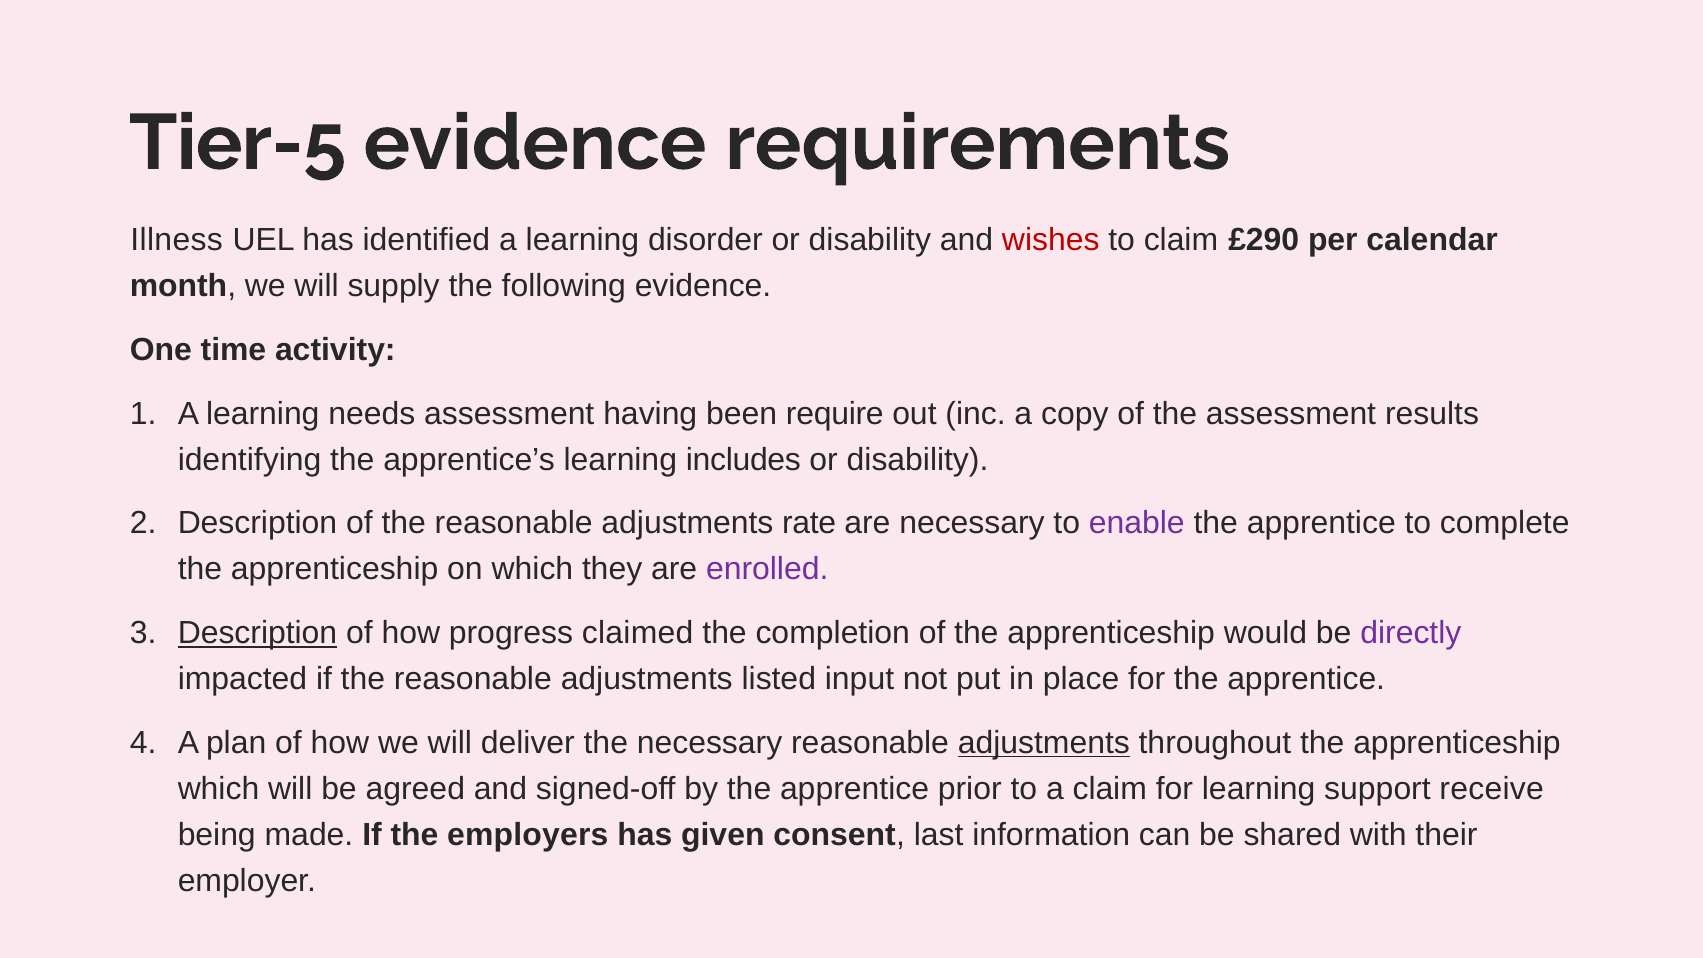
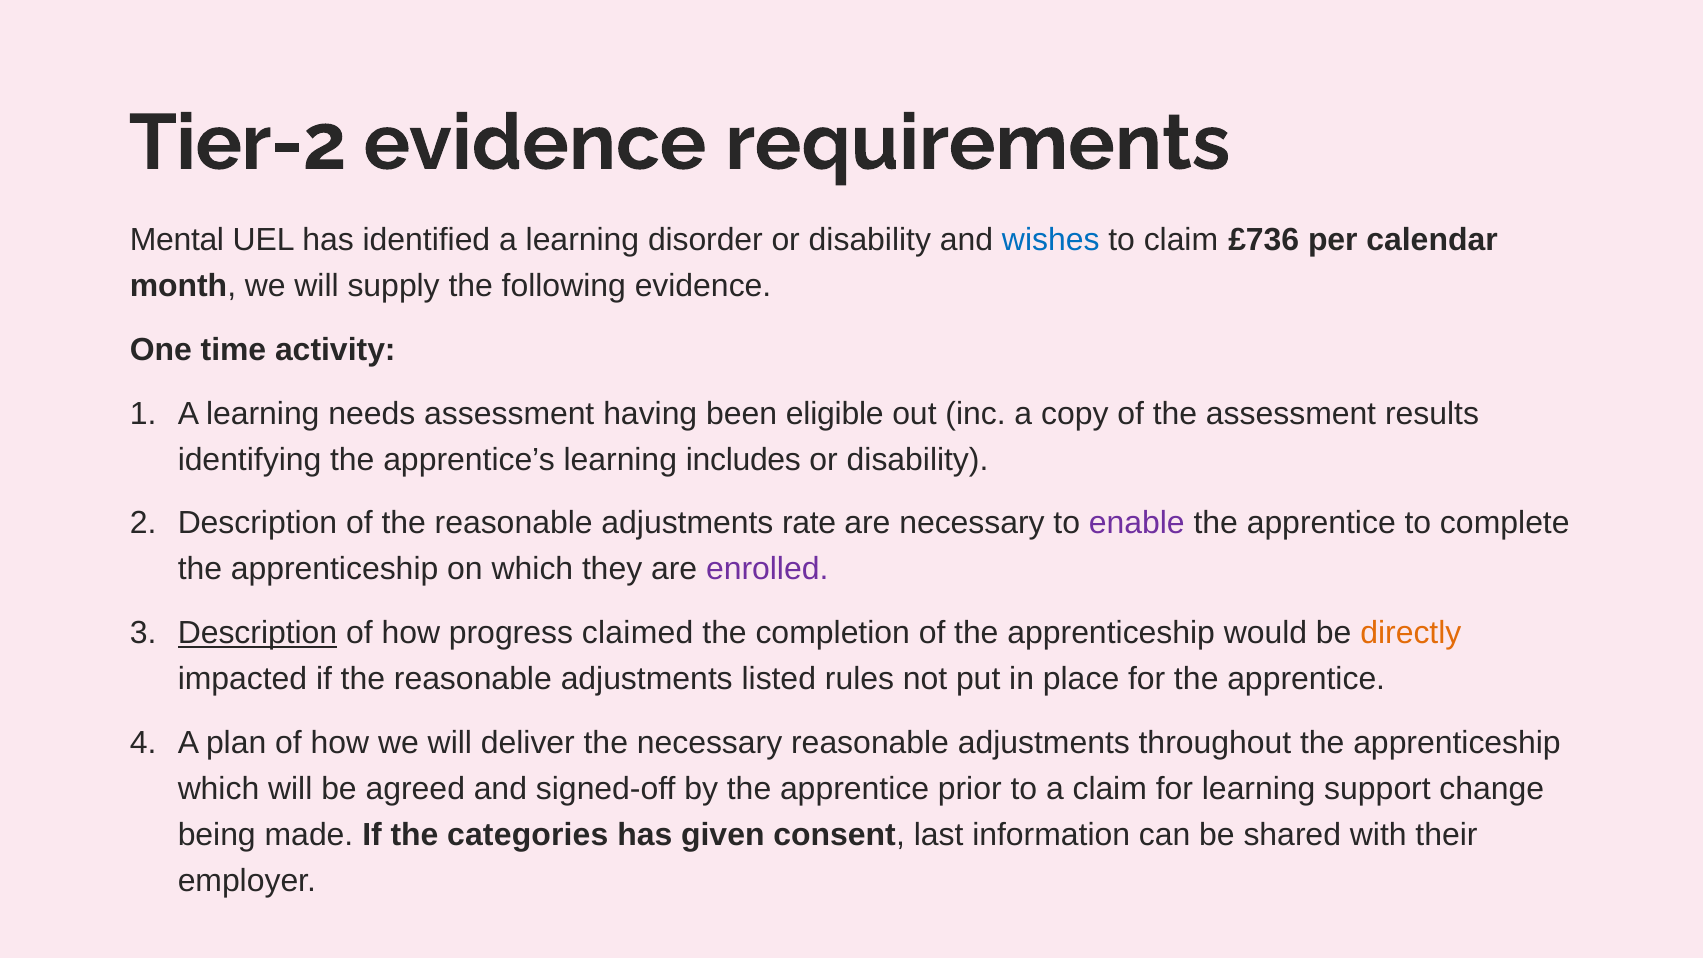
Tier-5: Tier-5 -> Tier-2 (238, 143)
Illness: Illness -> Mental (177, 240)
wishes colour: red -> blue (1051, 240)
£290: £290 -> £736 (1264, 240)
require: require -> eligible (835, 414)
directly colour: purple -> orange (1411, 633)
input: input -> rules (859, 679)
adjustments underline: present -> none (1044, 743)
receive: receive -> change (1492, 789)
employers: employers -> categories (528, 835)
